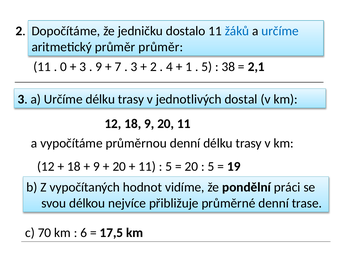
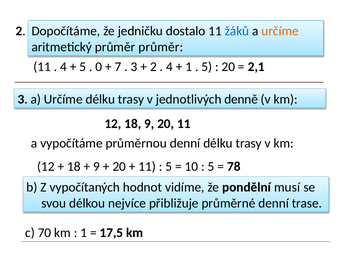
určíme colour: blue -> orange (280, 31)
0: 0 -> 4 (64, 67)
3: 3 -> 5 (83, 67)
9: 9 -> 0 (99, 67)
38: 38 -> 20 (228, 67)
dostal: dostal -> denně (241, 99)
20: 20 -> 10 (191, 166)
19: 19 -> 78 (234, 166)
práci: práci -> musí (287, 187)
6: 6 -> 1 (84, 232)
